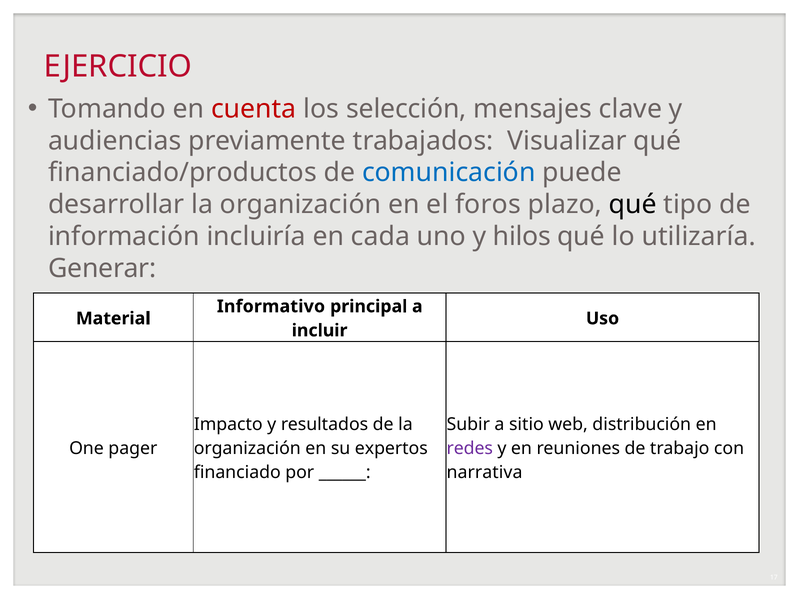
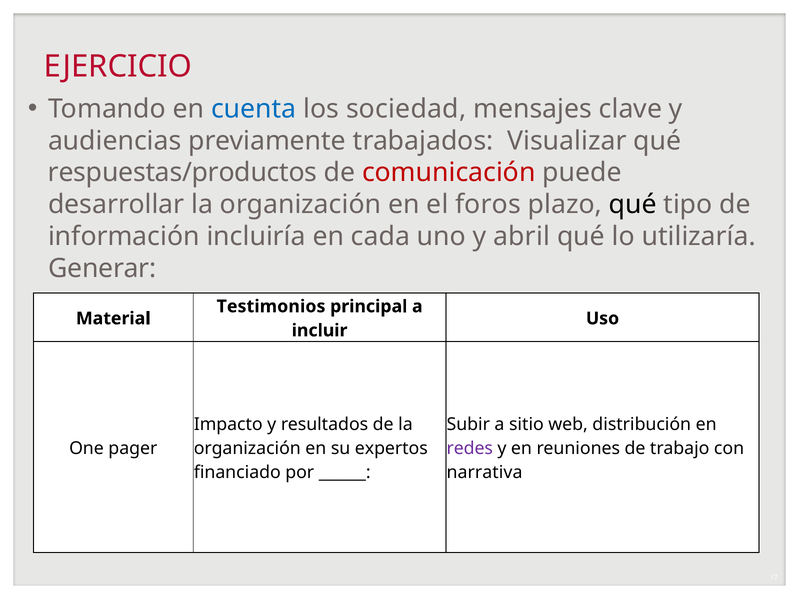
cuenta colour: red -> blue (254, 109)
selección: selección -> sociedad (406, 109)
financiado/productos: financiado/productos -> respuestas/productos (183, 173)
comunicación colour: blue -> red (449, 173)
hilos: hilos -> abril (522, 237)
Informativo: Informativo -> Testimonios (271, 307)
